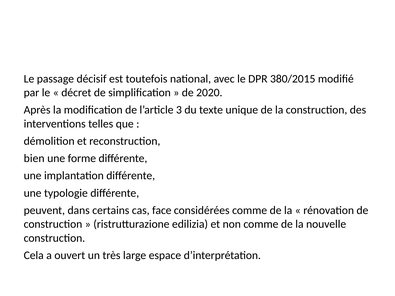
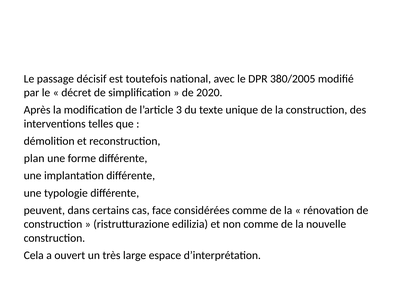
380/2015: 380/2015 -> 380/2005 (293, 79)
bien: bien -> plan (34, 158)
